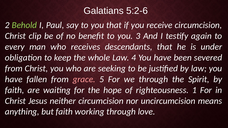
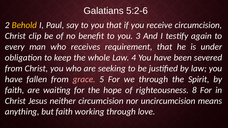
Behold colour: light green -> yellow (24, 25)
descendants: descendants -> requirement (129, 47)
1: 1 -> 8 (194, 90)
